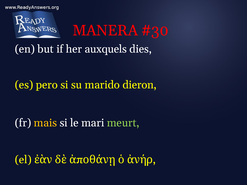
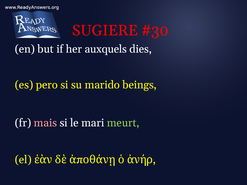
MANERA: MANERA -> SUGIERE (105, 30)
dieron: dieron -> beings (140, 85)
mais colour: yellow -> pink (45, 123)
